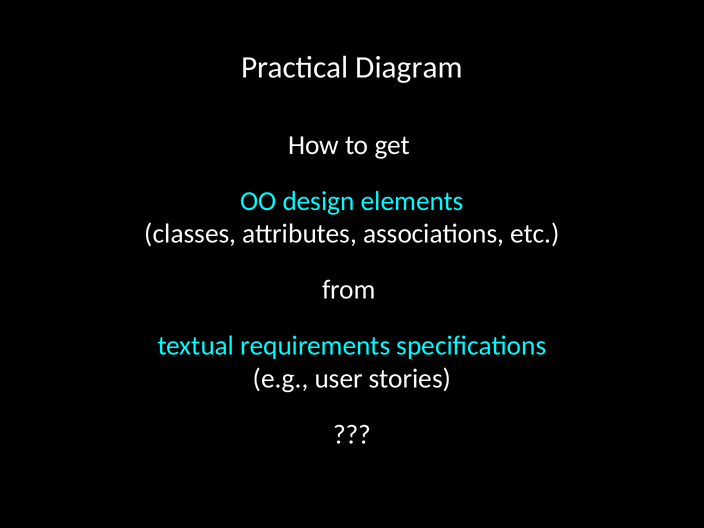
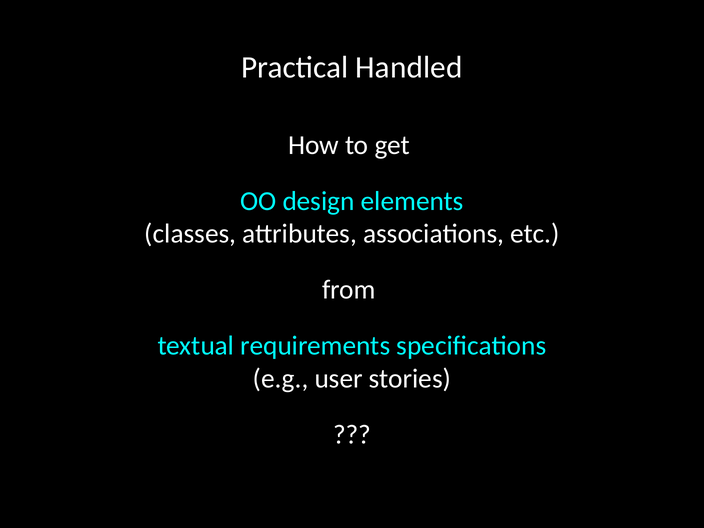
Diagram: Diagram -> Handled (409, 67)
